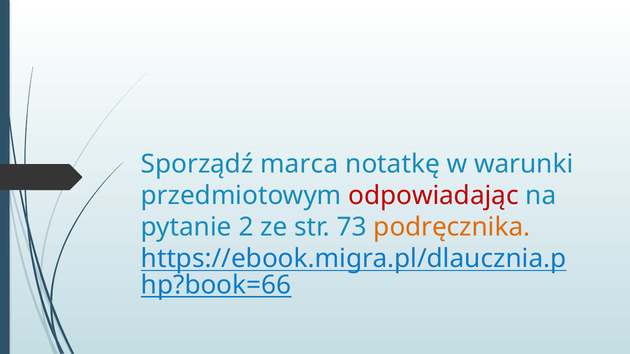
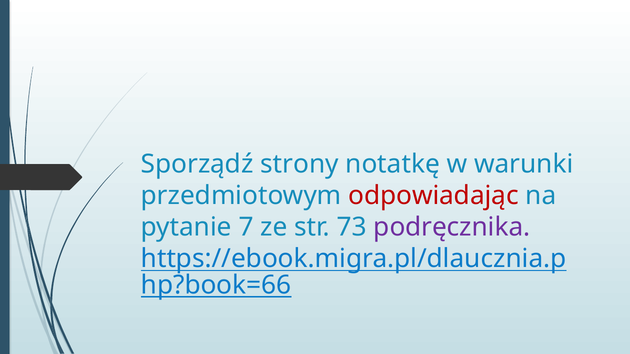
marca: marca -> strony (299, 165)
2: 2 -> 7 (246, 227)
podręcznika colour: orange -> purple (452, 227)
